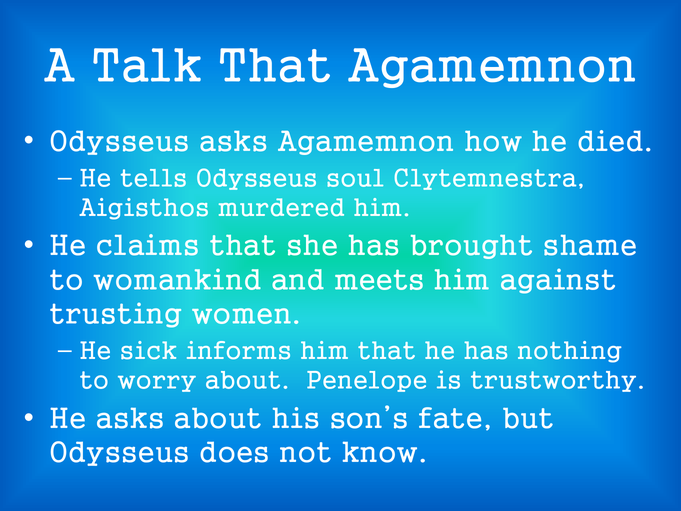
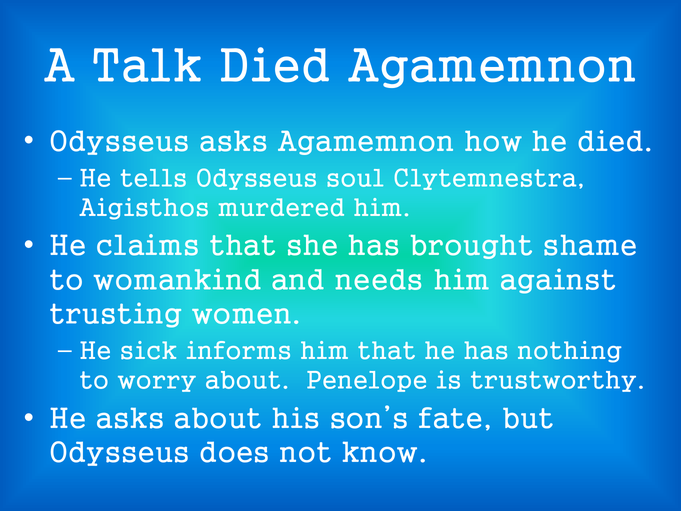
Talk That: That -> Died (275, 66)
meets: meets -> needs (379, 280)
